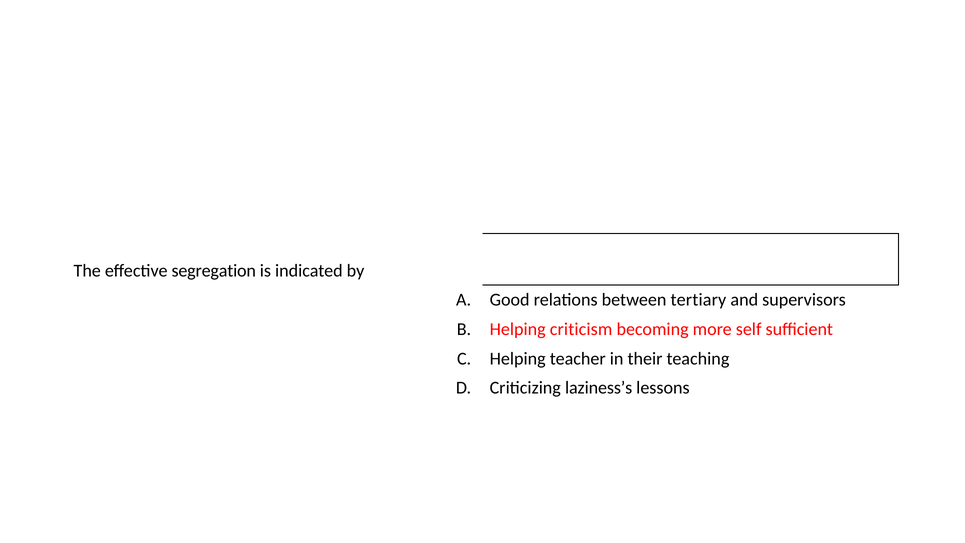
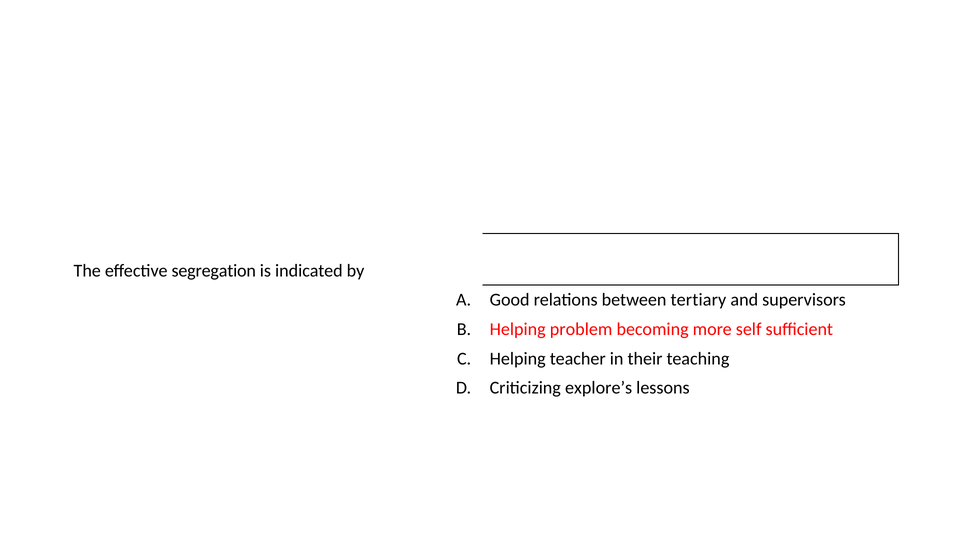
criticism: criticism -> problem (581, 329)
laziness’s: laziness’s -> explore’s (599, 388)
